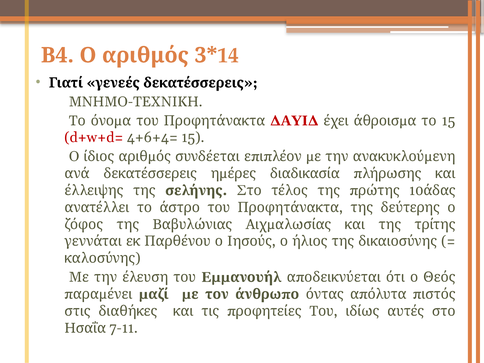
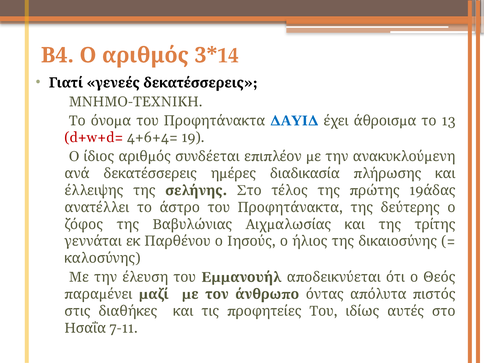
ΔΑΥΙΔ colour: red -> blue (294, 121)
15: 15 -> 13 (448, 121)
4+6+4= 15: 15 -> 19 (193, 138)
10: 10 -> 19 (416, 191)
